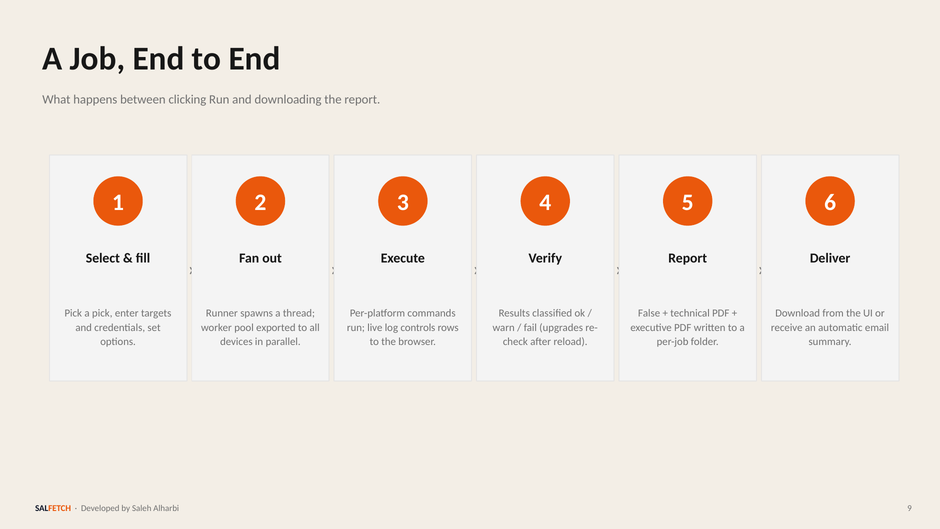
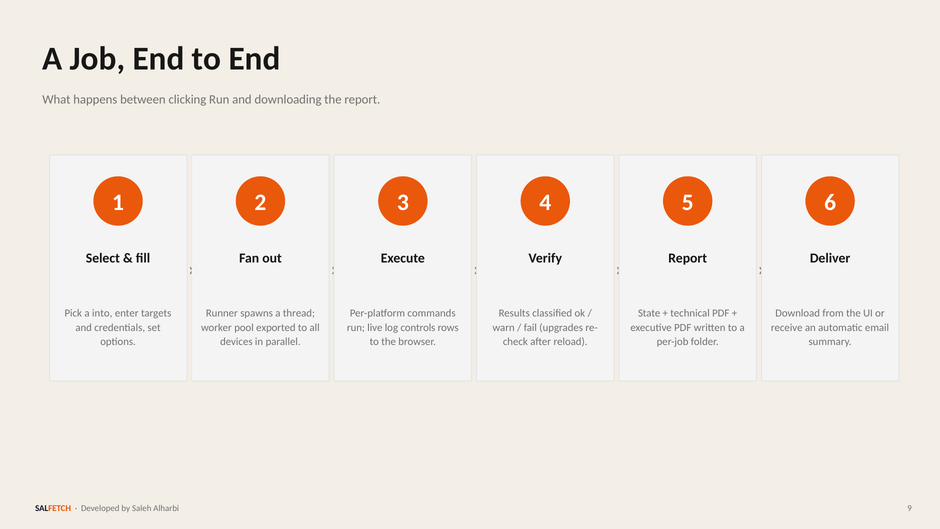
a pick: pick -> into (102, 313)
False: False -> State (649, 313)
